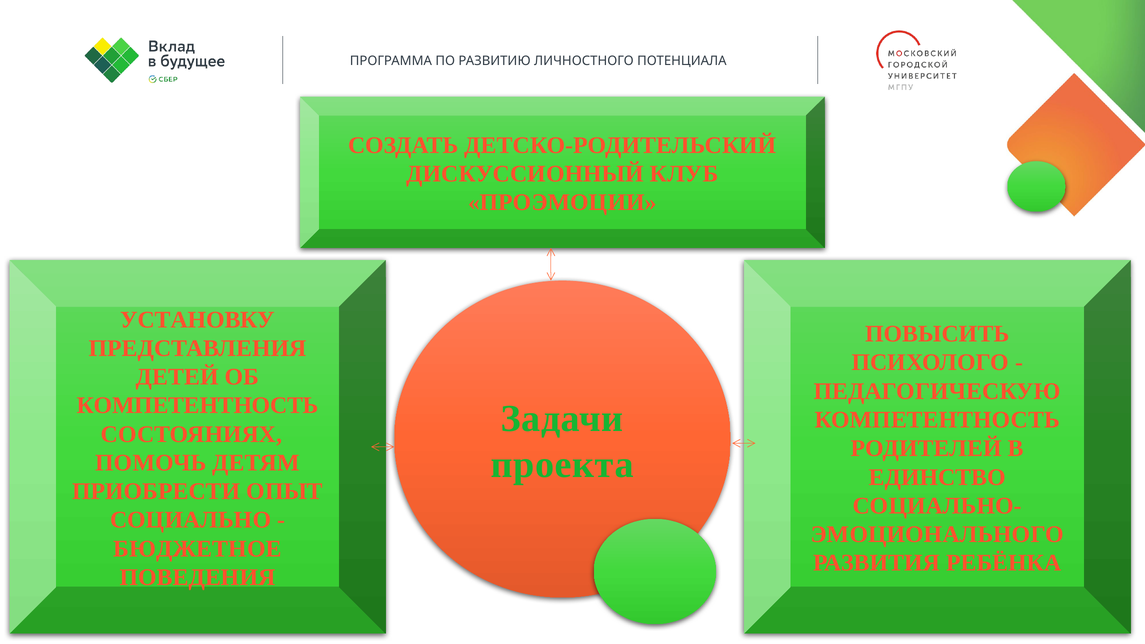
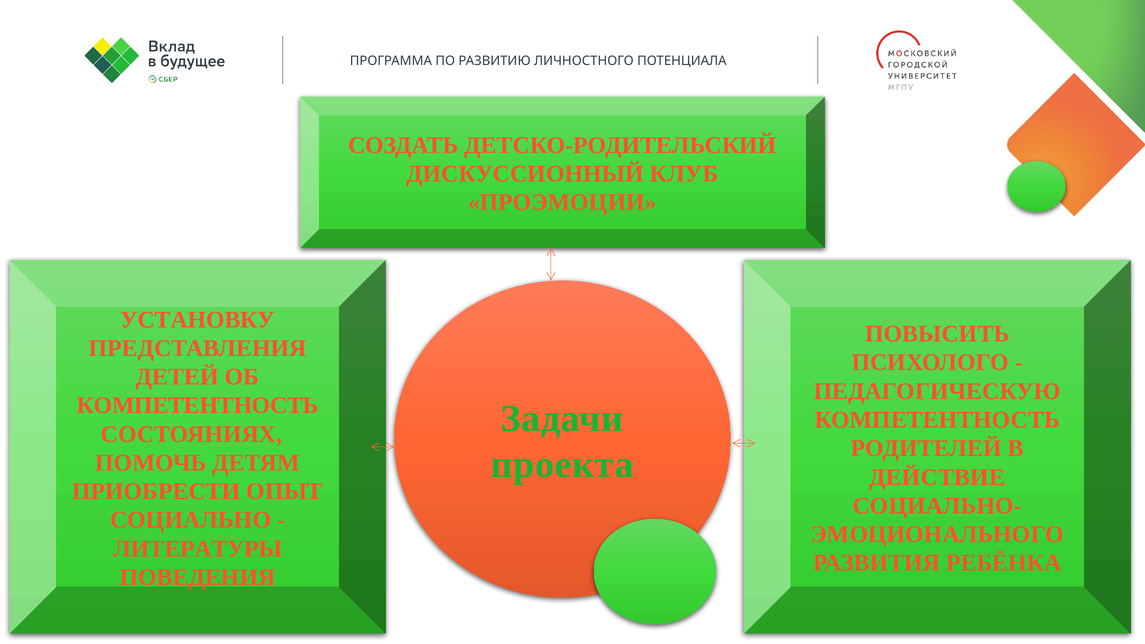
ЕДИНСТВО: ЕДИНСТВО -> ДЕЙСТВИЕ (937, 477)
БЮДЖЕТНОЕ: БЮДЖЕТНОЕ -> ЛИТЕРАТУРЫ (198, 549)
